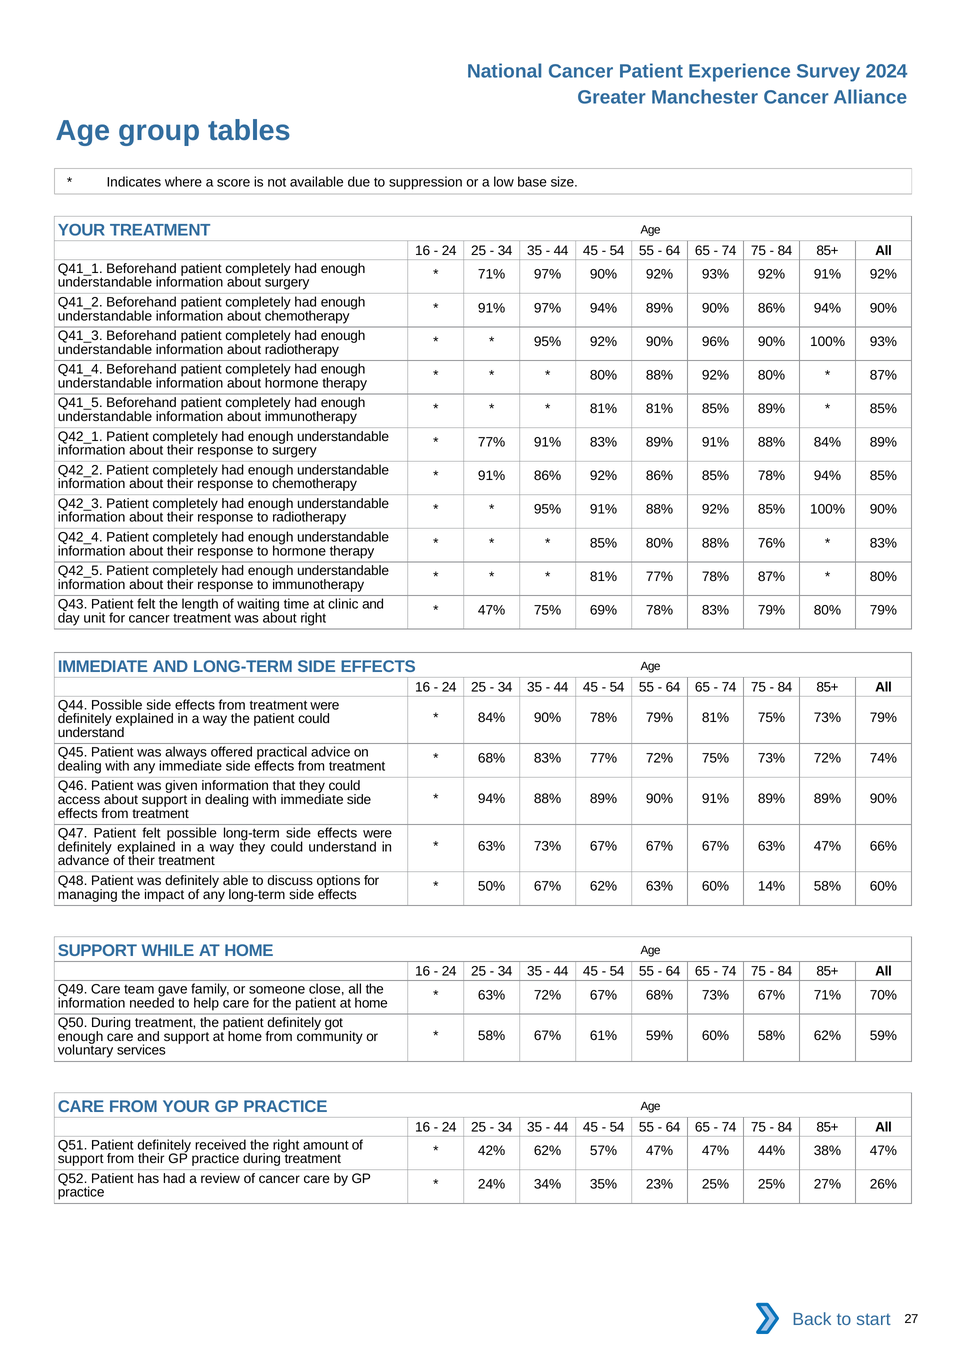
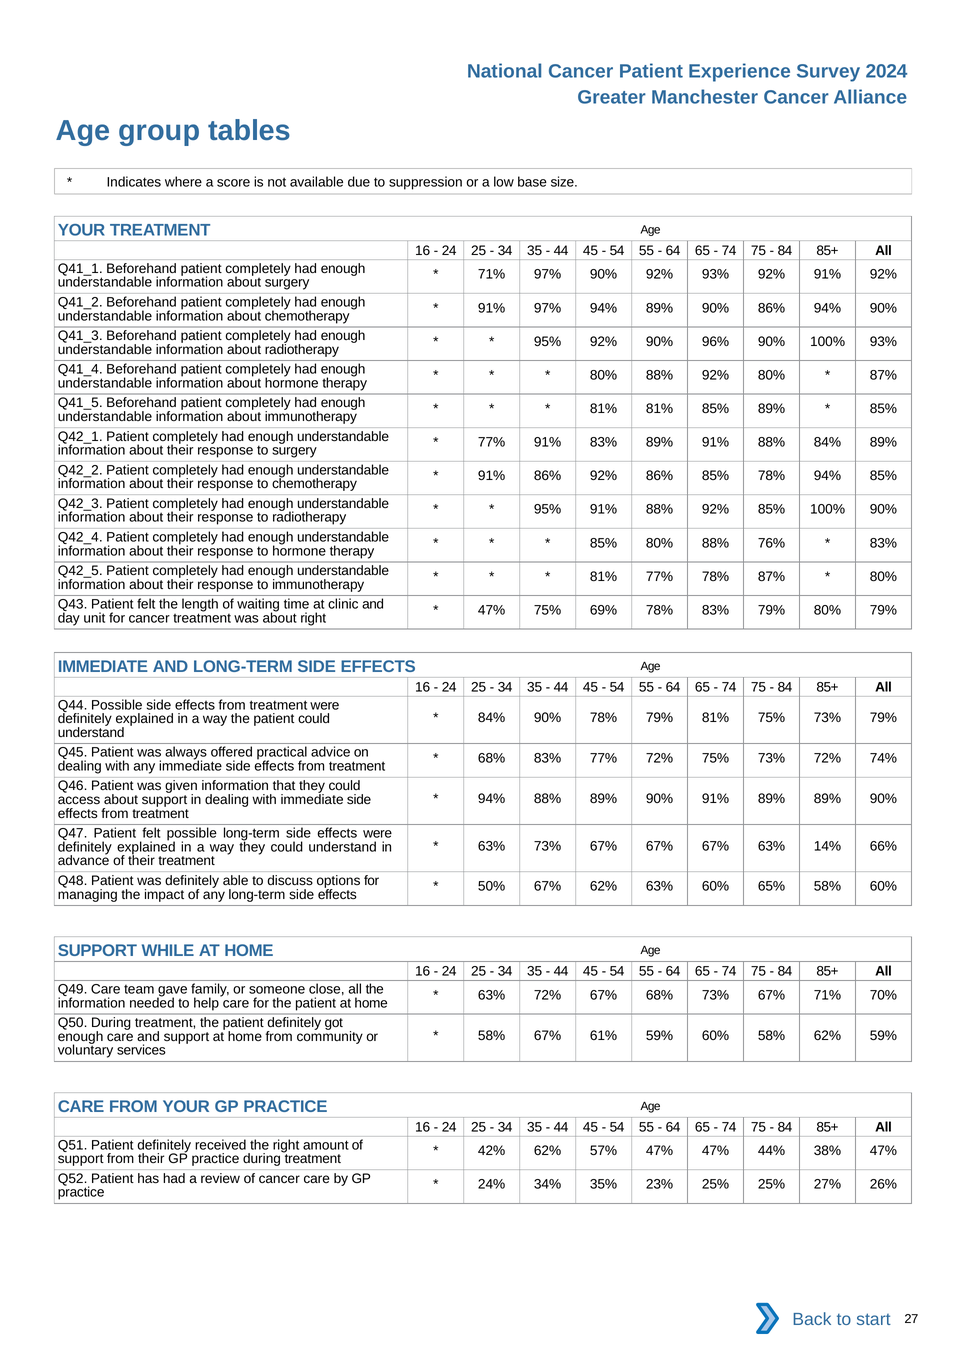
63% 47%: 47% -> 14% (827, 846)
14%: 14% -> 65% (771, 886)
